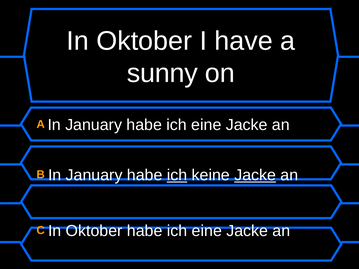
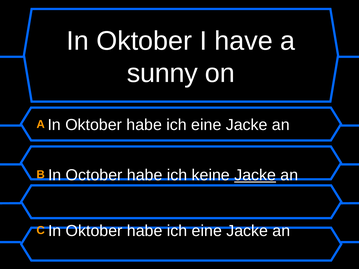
A In January: January -> Oktober (94, 125)
B In January: January -> October (94, 175)
ich underline: present -> none (177, 175)
